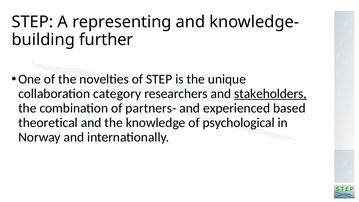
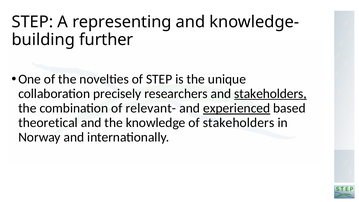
category: category -> precisely (117, 94)
partners-: partners- -> relevant- (151, 108)
experienced underline: none -> present (237, 108)
of psychological: psychological -> stakeholders (239, 123)
